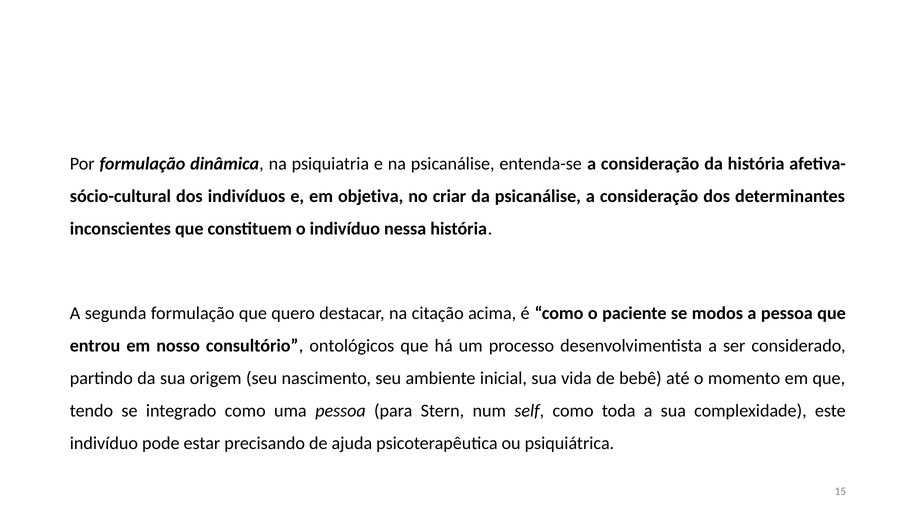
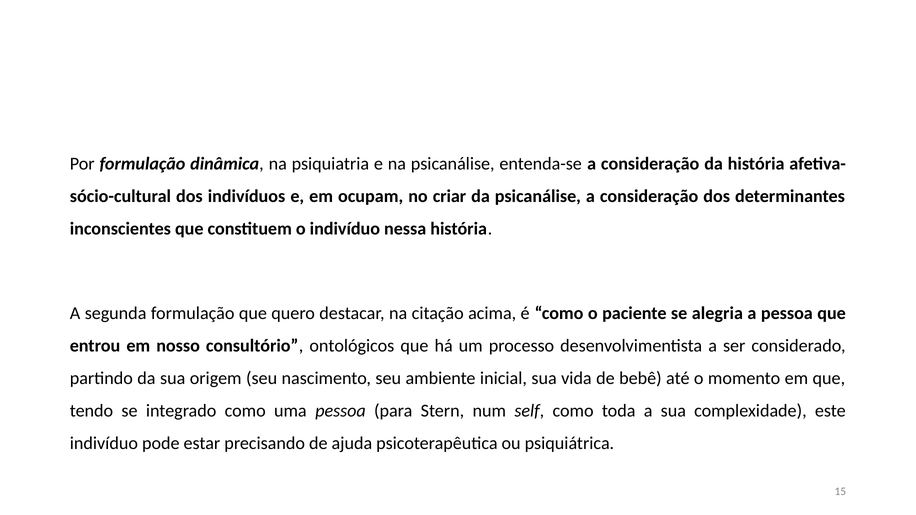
objetiva: objetiva -> ocupam (371, 196)
modos: modos -> alegria (717, 313)
